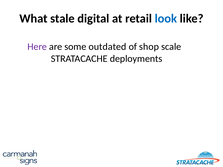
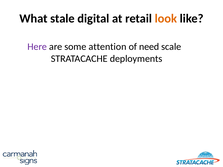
look colour: blue -> orange (166, 19)
outdated: outdated -> attention (107, 47)
shop: shop -> need (149, 47)
